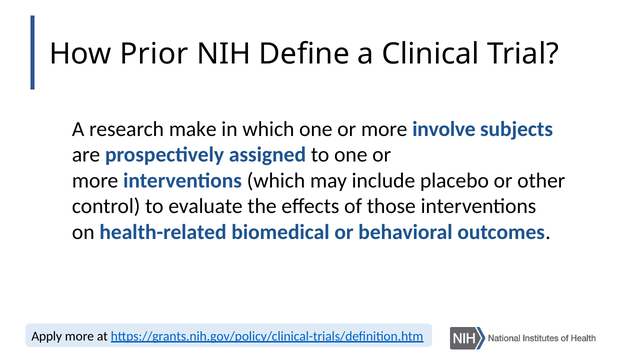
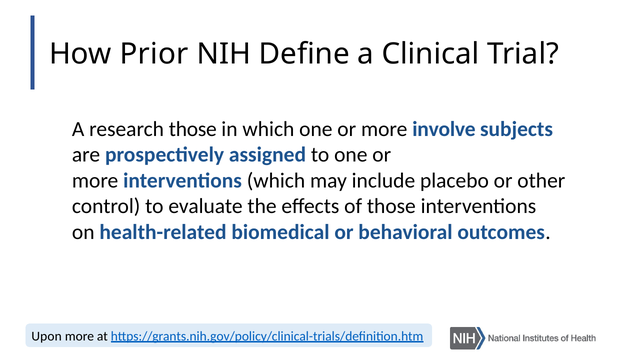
research make: make -> those (193, 129)
Apply: Apply -> Upon (47, 336)
